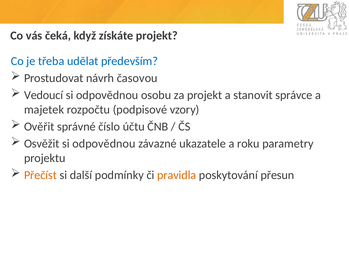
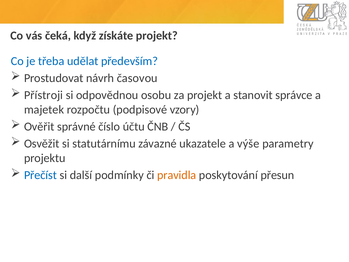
Vedoucí: Vedoucí -> Přístroji (44, 95)
Osvěžit si odpovědnou: odpovědnou -> statutárnímu (104, 143)
roku: roku -> výše (248, 143)
Přečíst colour: orange -> blue (40, 175)
